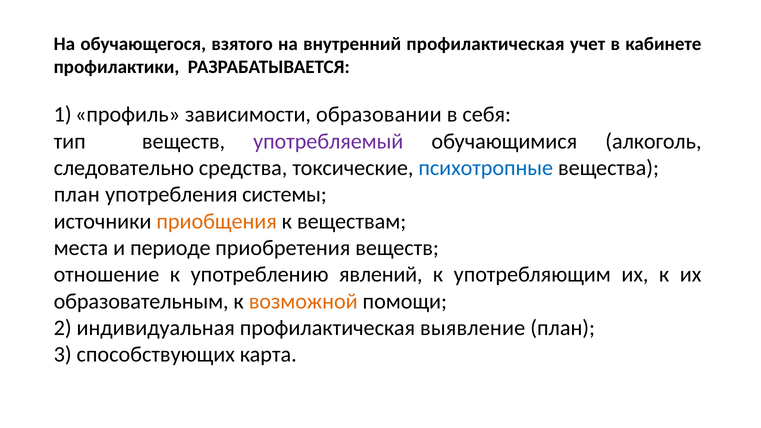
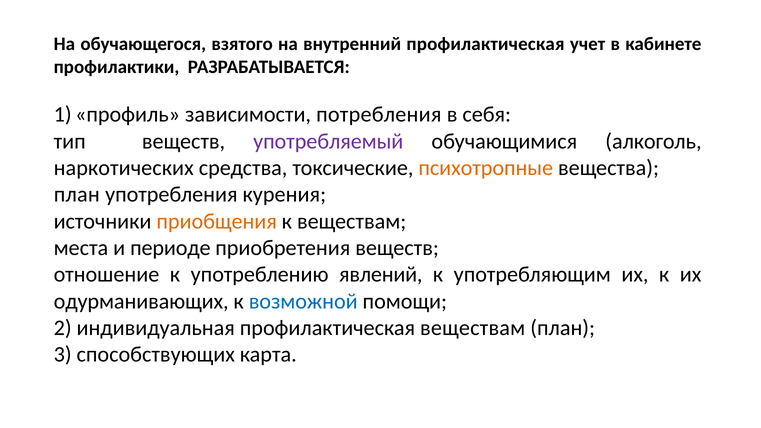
образовании: образовании -> потребления (379, 115)
следовательно: следовательно -> наркотических (124, 168)
психотропные colour: blue -> orange (486, 168)
системы: системы -> курения (284, 195)
образовательным: образовательным -> одурманивающих (141, 301)
возможной colour: orange -> blue (303, 301)
профилактическая выявление: выявление -> веществам (473, 328)
